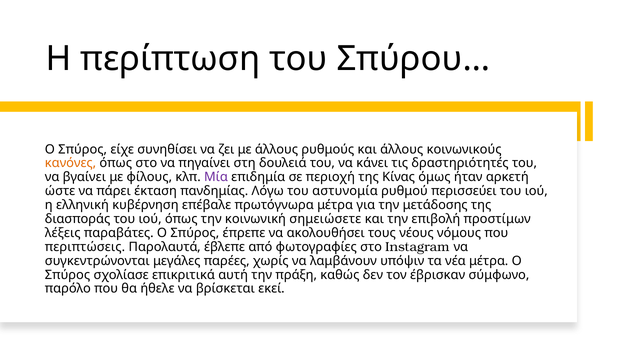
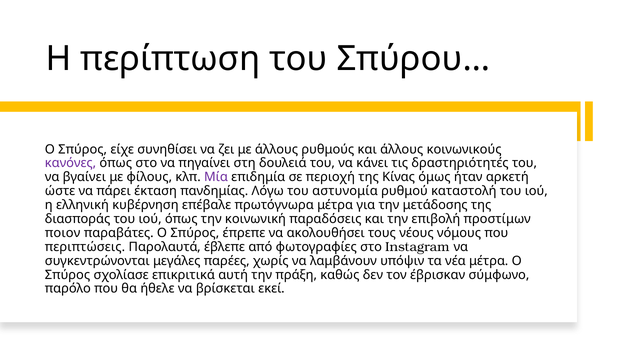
κανόνες colour: orange -> purple (71, 163)
περισσεύει: περισσεύει -> καταστολή (464, 191)
σημειώσετε: σημειώσετε -> παραδόσεις (325, 219)
λέξεις: λέξεις -> ποιον (63, 233)
